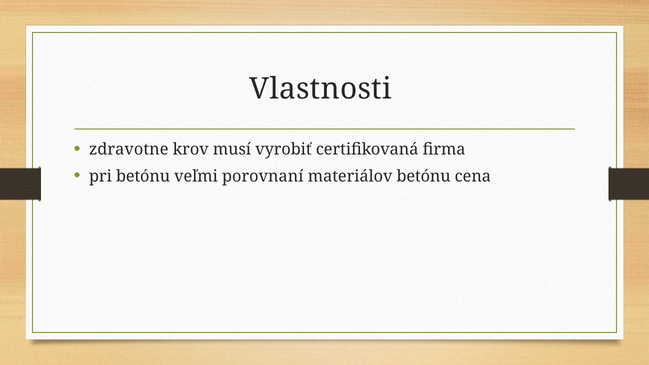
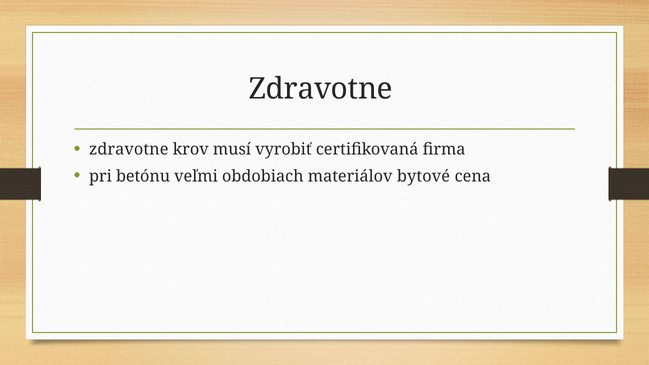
Vlastnosti: Vlastnosti -> Zdravotne (321, 89)
porovnaní: porovnaní -> obdobiach (263, 176)
materiálov betónu: betónu -> bytové (423, 176)
